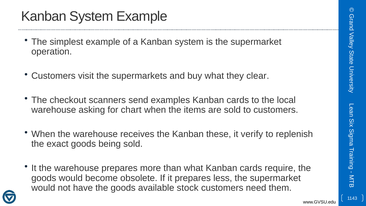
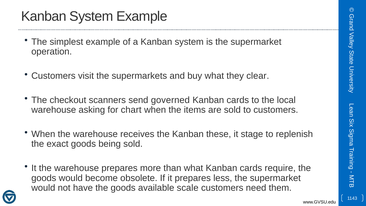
examples: examples -> governed (170, 100)
verify: verify -> stage (252, 134)
stock: stock -> scale (188, 188)
